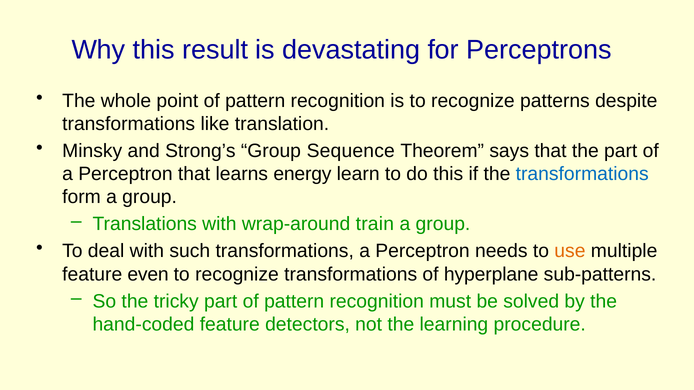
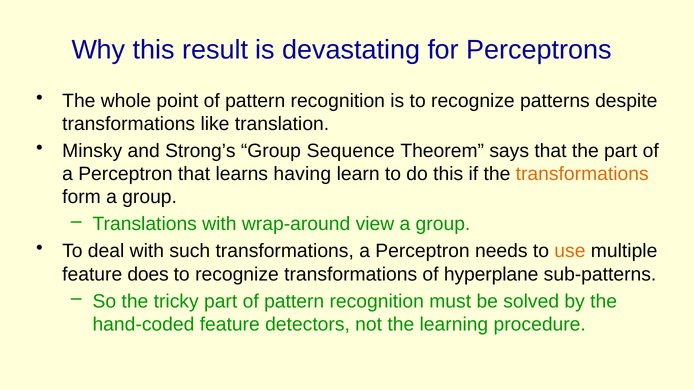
energy: energy -> having (302, 174)
transformations colour: blue -> orange (582, 174)
train: train -> view (375, 224)
even: even -> does (148, 274)
